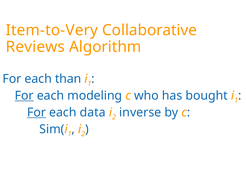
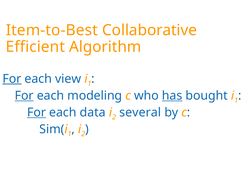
Item-to-Very: Item-to-Very -> Item-to-Best (52, 30)
Reviews: Reviews -> Efficient (35, 47)
For underline: none -> present (12, 79)
than: than -> view (68, 79)
has underline: none -> present (172, 95)
inverse: inverse -> several (140, 112)
